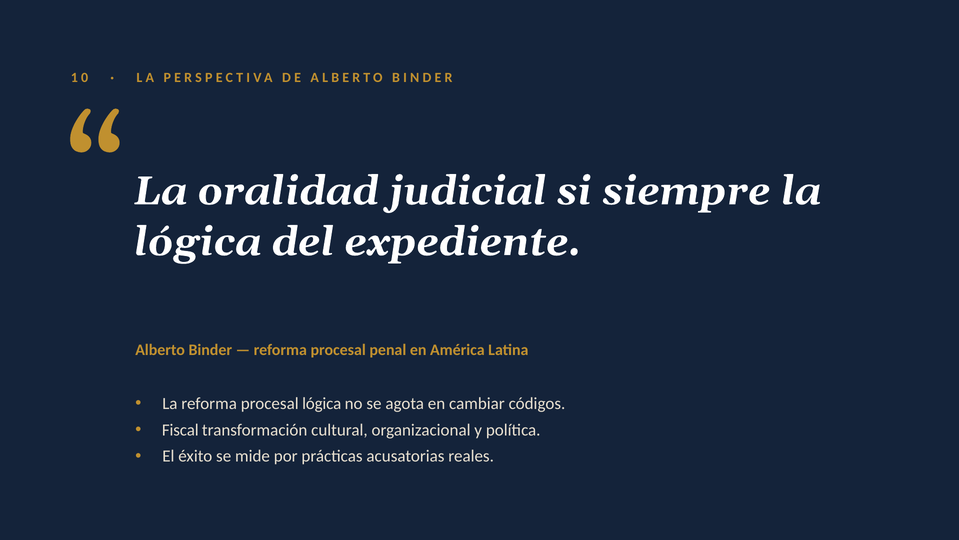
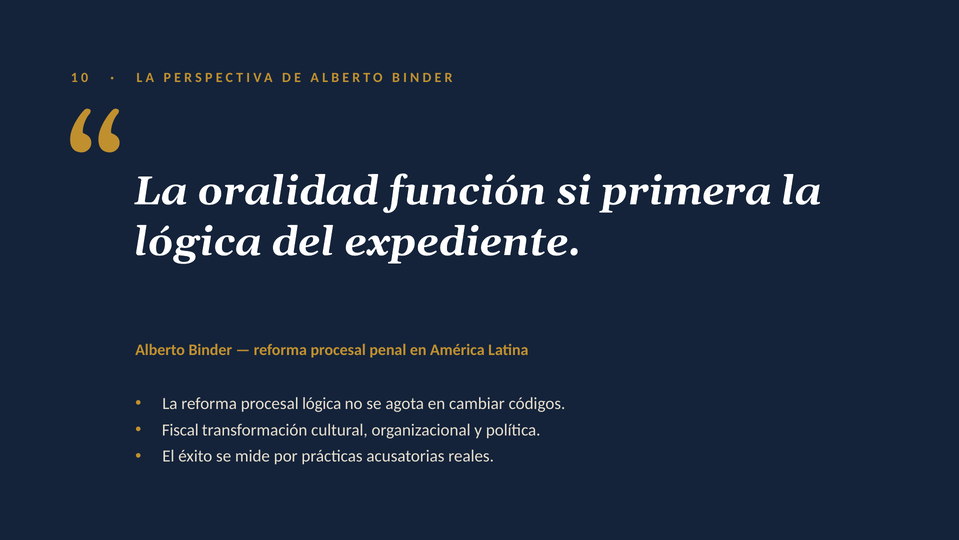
judicial: judicial -> función (468, 191)
siempre: siempre -> primera (686, 191)
